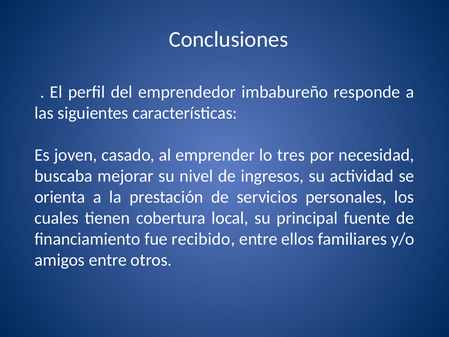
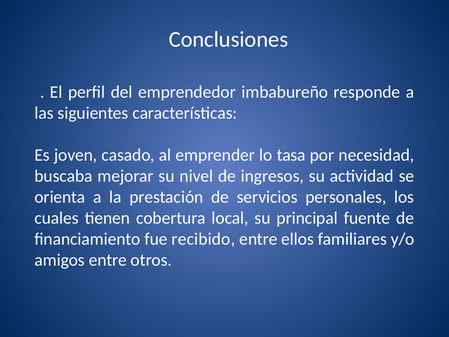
tres: tres -> tasa (291, 155)
